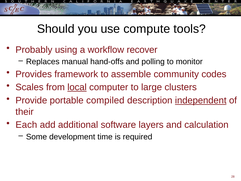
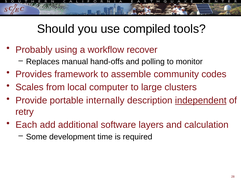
compute: compute -> compiled (147, 29)
local underline: present -> none (77, 87)
compiled: compiled -> internally (105, 100)
their: their -> retry (25, 112)
